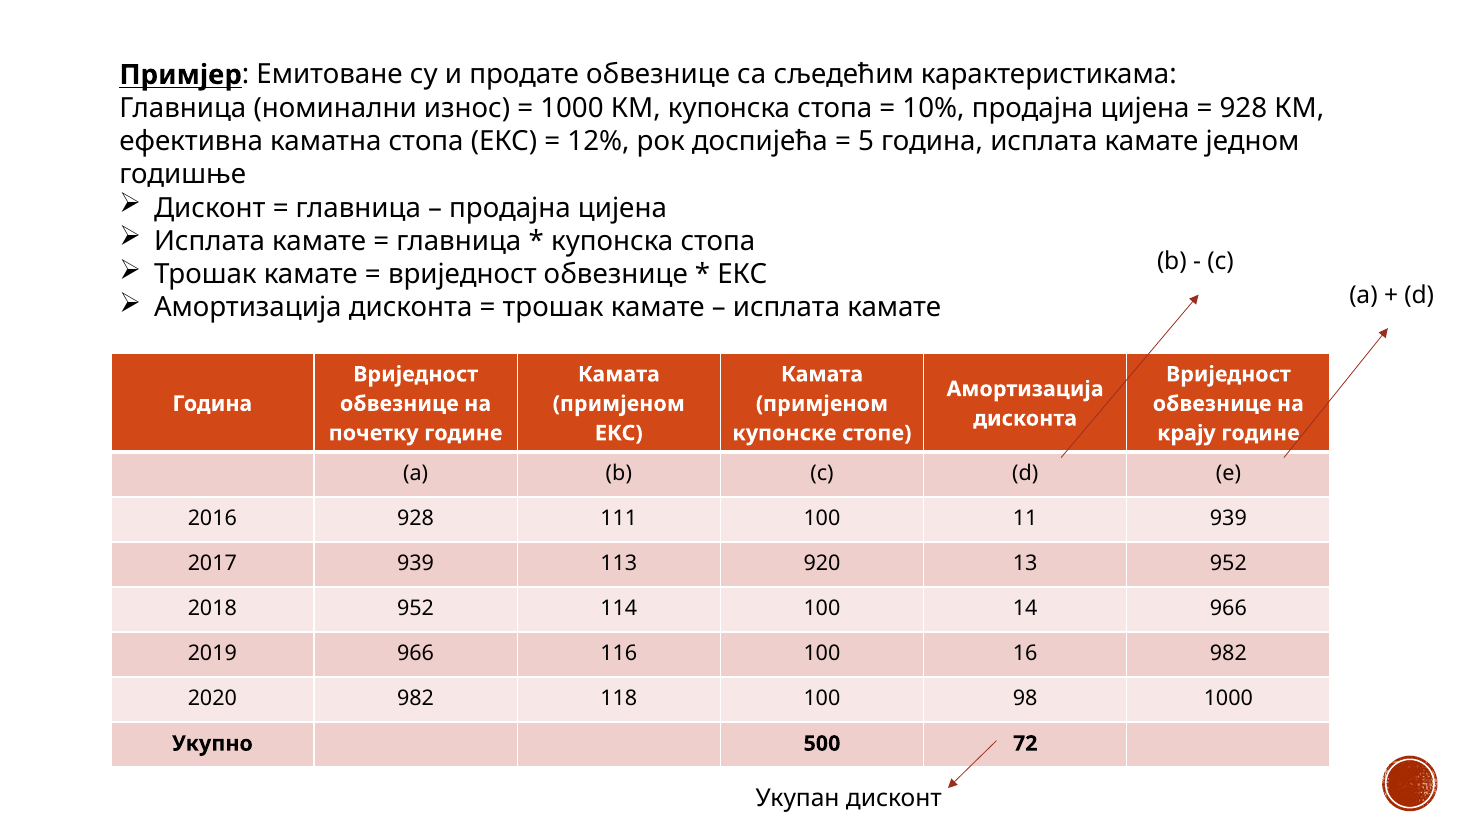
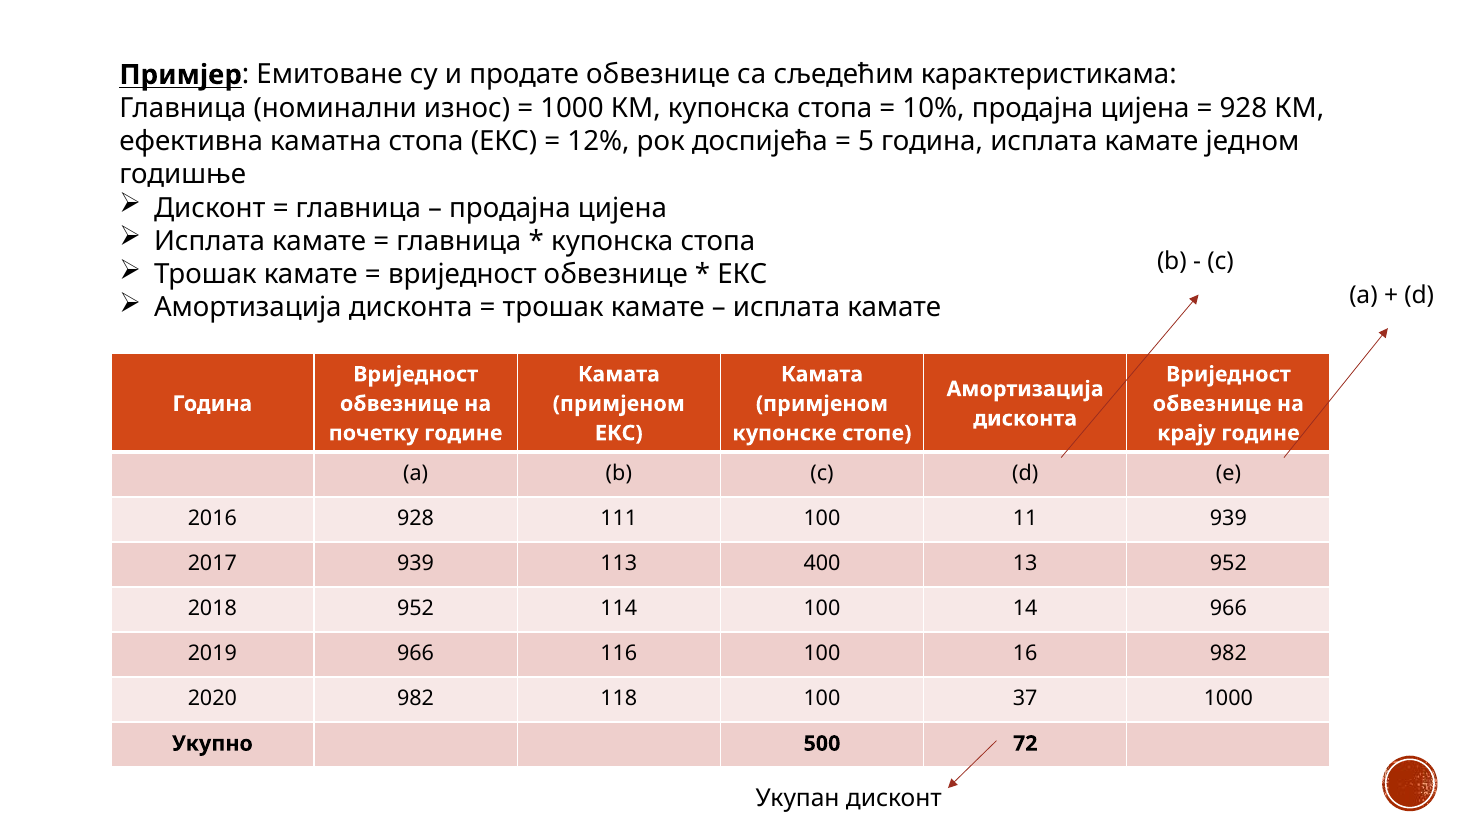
920: 920 -> 400 (822, 563)
98: 98 -> 37 (1025, 698)
